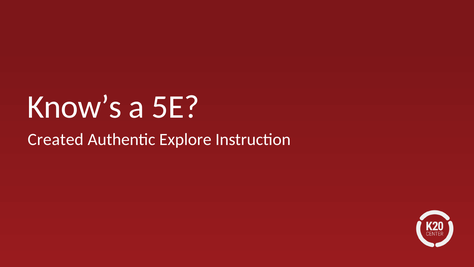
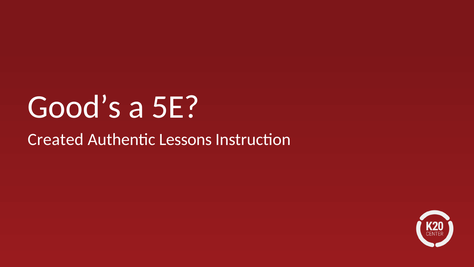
Know’s: Know’s -> Good’s (74, 107)
Explore: Explore -> Lessons (185, 139)
